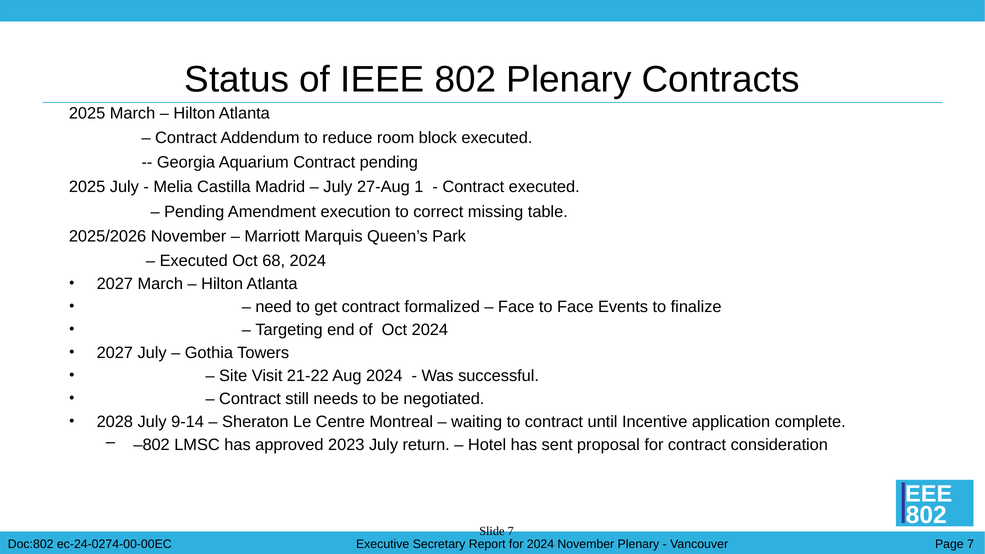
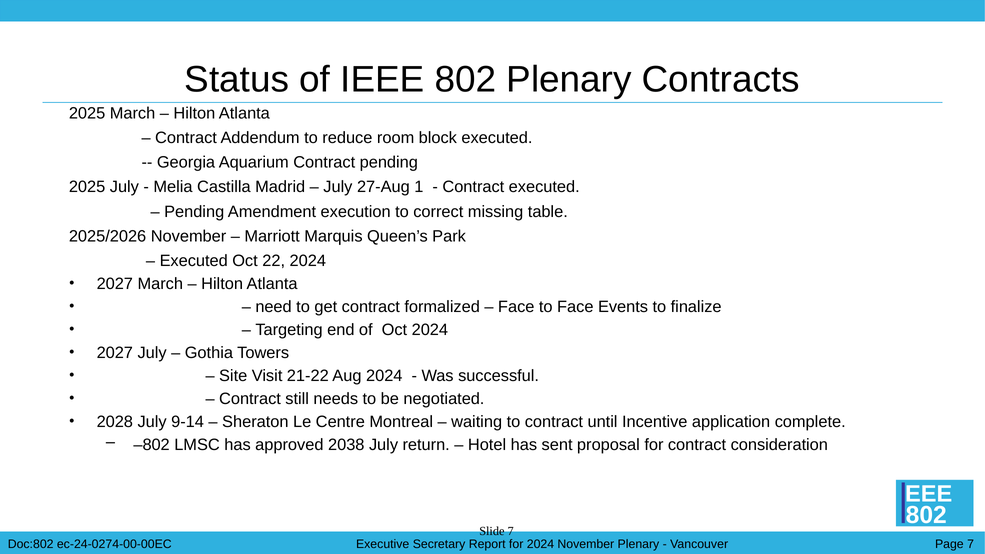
68: 68 -> 22 (274, 261)
2023: 2023 -> 2038 (346, 445)
